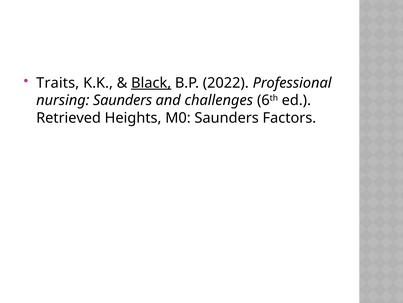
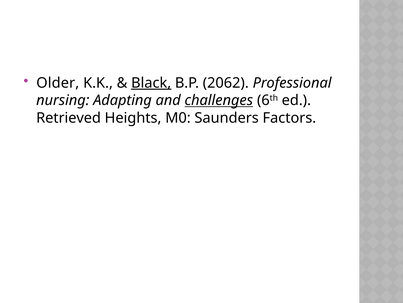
Traits: Traits -> Older (58, 83)
2022: 2022 -> 2062 (226, 83)
nursing Saunders: Saunders -> Adapting (123, 100)
challenges underline: none -> present (219, 100)
